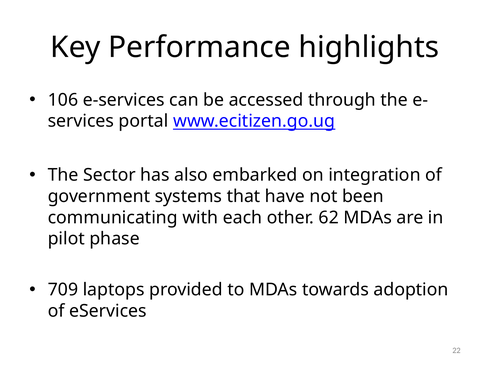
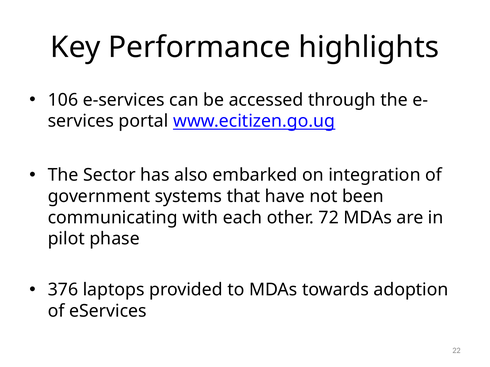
62: 62 -> 72 (329, 218)
709: 709 -> 376 (63, 290)
